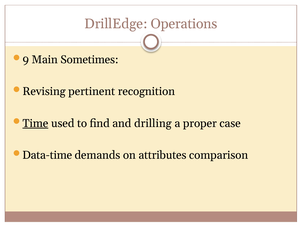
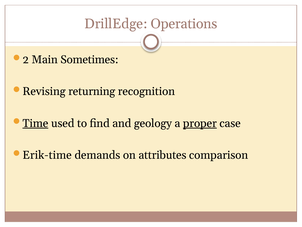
9: 9 -> 2 (26, 60)
pertinent: pertinent -> returning (92, 91)
drilling: drilling -> geology (153, 123)
proper underline: none -> present (200, 123)
Data-time: Data-time -> Erik-time (47, 155)
